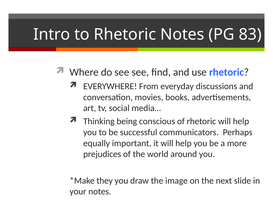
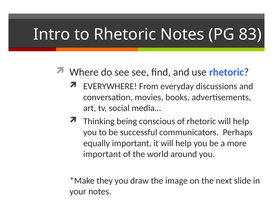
prejudices: prejudices -> important (102, 154)
